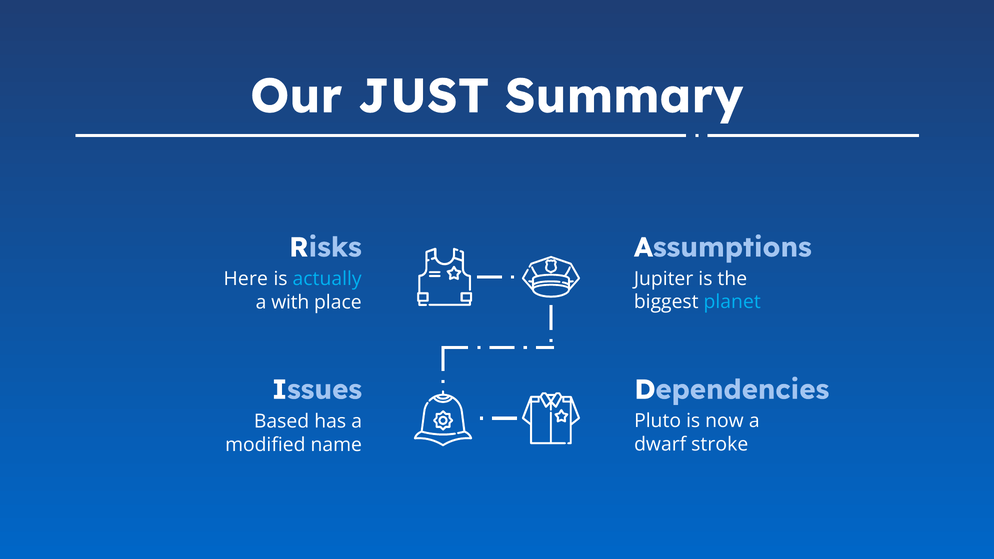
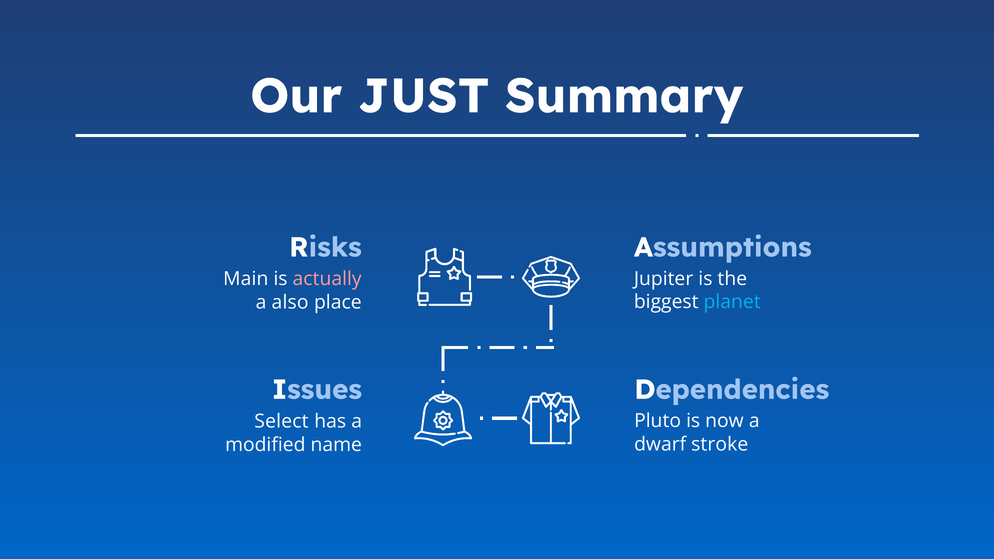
Here: Here -> Main (246, 279)
actually colour: light blue -> pink (327, 279)
with: with -> also (290, 302)
Based: Based -> Select (281, 422)
